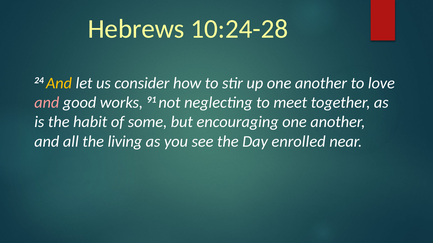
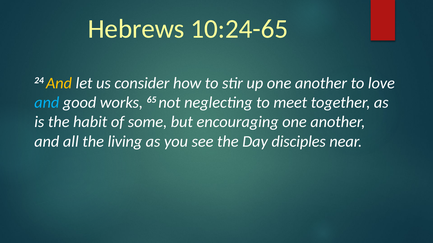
10:24-28: 10:24-28 -> 10:24-65 (239, 29)
and colour: pink -> light blue (47, 103)
91: 91 -> 65 (152, 100)
enrolled: enrolled -> disciples (299, 142)
